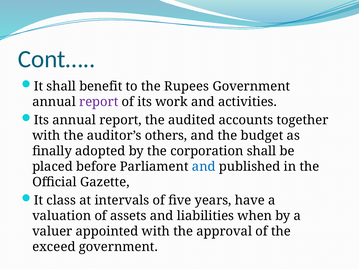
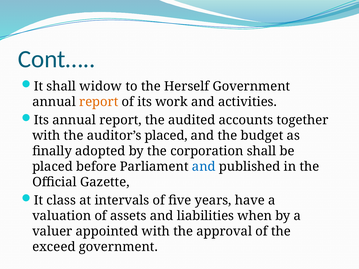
benefit: benefit -> widow (101, 86)
Rupees: Rupees -> Herself (187, 86)
report colour: purple -> orange (99, 102)
auditor’s others: others -> placed (166, 136)
